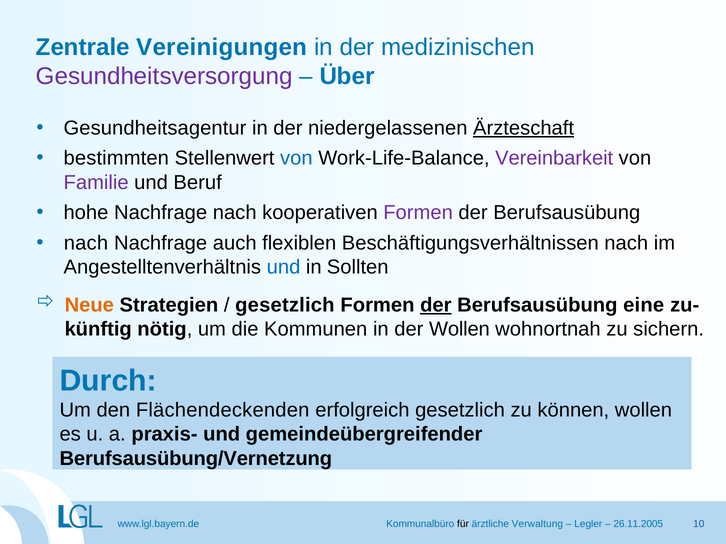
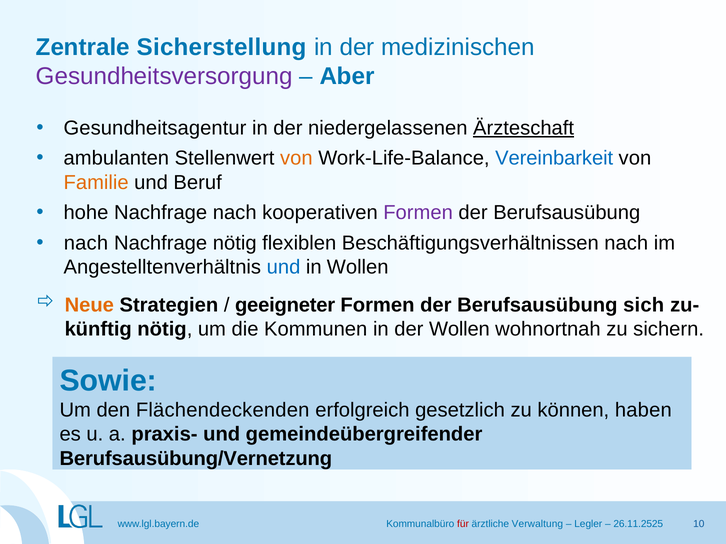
Vereinigungen: Vereinigungen -> Sicherstellung (222, 47)
Über: Über -> Aber (347, 77)
bestimmten: bestimmten -> ambulanten (116, 158)
von colour: blue -> orange (296, 158)
Vereinbarkeit colour: purple -> blue (554, 158)
Familie colour: purple -> orange (96, 183)
Nachfrage auch: auch -> nötig (235, 243)
in Sollten: Sollten -> Wollen (358, 267)
gesetzlich: gesetzlich -> geeigneter (285, 305)
der underline: present -> none (436, 305)
eine: eine -> sich (644, 305)
Durch: Durch -> Sowie (108, 381)
können wollen: wollen -> haben (643, 410)
für colour: black -> red (463, 524)
26.11.2005: 26.11.2005 -> 26.11.2525 (638, 524)
